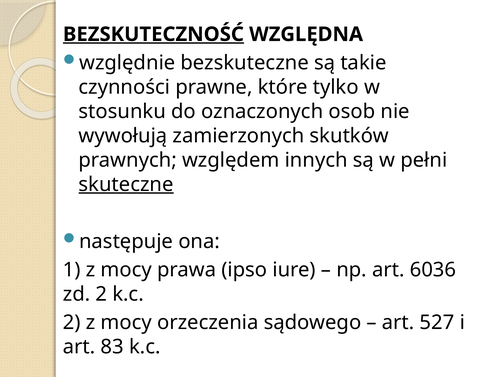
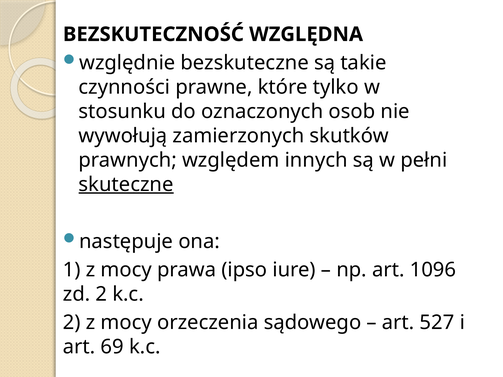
BEZSKUTECZNOŚĆ underline: present -> none (153, 34)
6036: 6036 -> 1096 (433, 270)
83: 83 -> 69 (112, 347)
